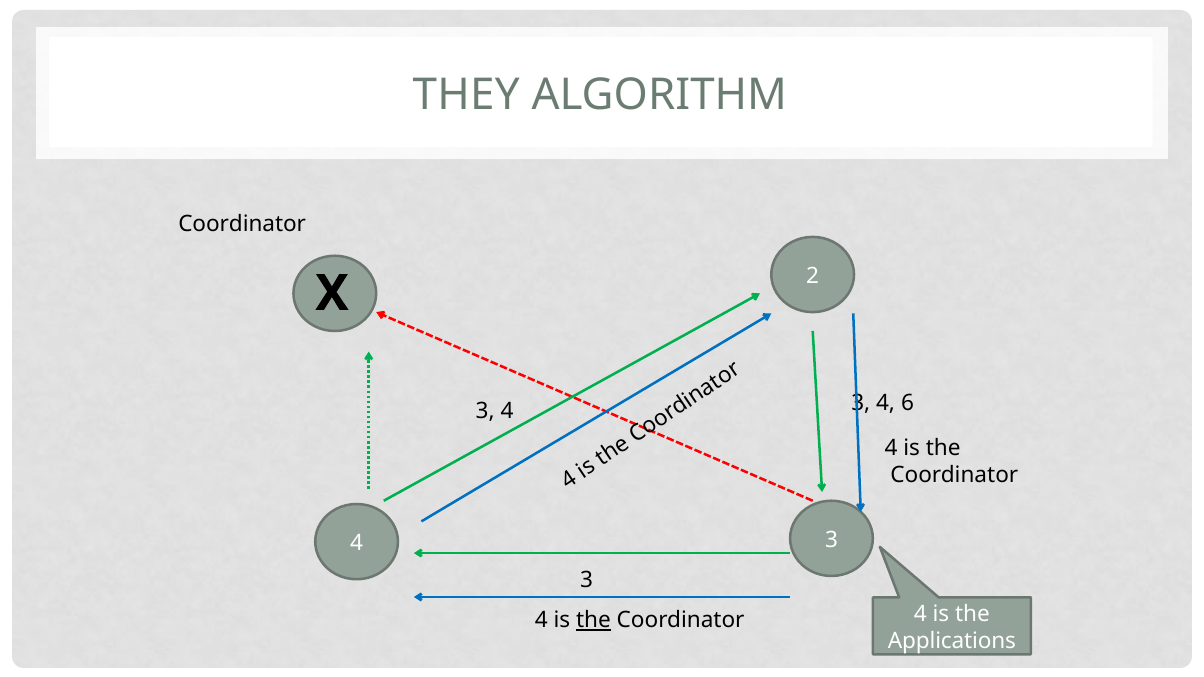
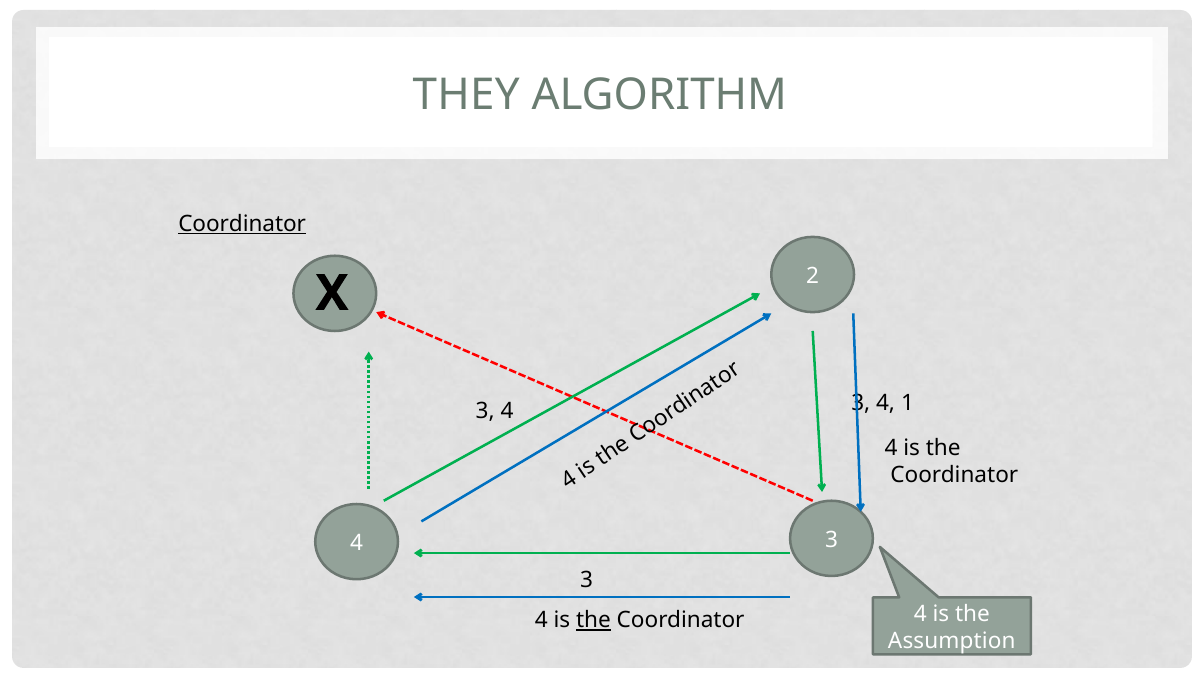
Coordinator underline: none -> present (242, 224)
4 6: 6 -> 1 (907, 403)
Applications: Applications -> Assumption (952, 641)
